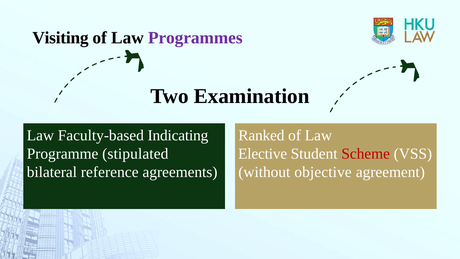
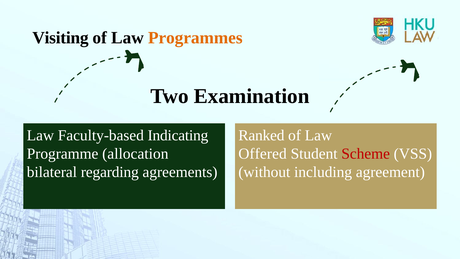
Programmes colour: purple -> orange (195, 38)
stipulated: stipulated -> allocation (135, 154)
Elective: Elective -> Offered (263, 154)
reference: reference -> regarding (110, 172)
objective: objective -> including (323, 172)
